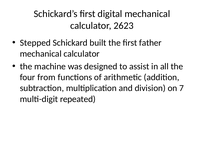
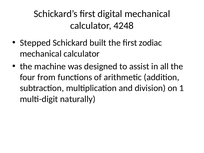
2623: 2623 -> 4248 (124, 26)
father: father -> zodiac (150, 43)
7: 7 -> 1 (182, 88)
repeated: repeated -> naturally (78, 99)
